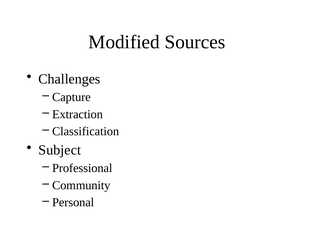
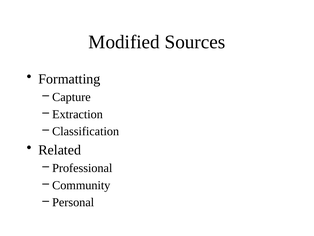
Challenges: Challenges -> Formatting (69, 79)
Subject: Subject -> Related (60, 150)
